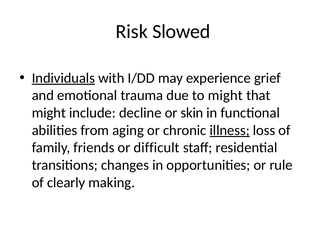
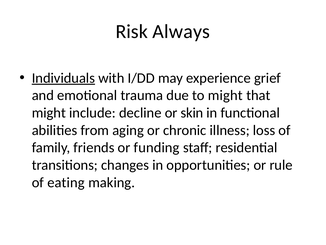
Slowed: Slowed -> Always (181, 32)
illness underline: present -> none (230, 130)
difficult: difficult -> funding (157, 147)
clearly: clearly -> eating (66, 182)
